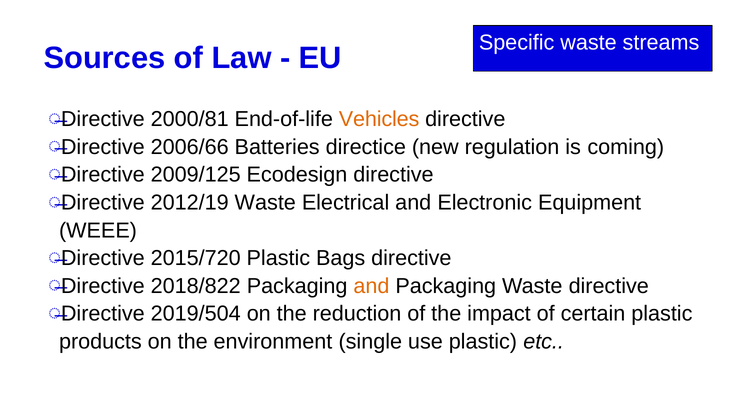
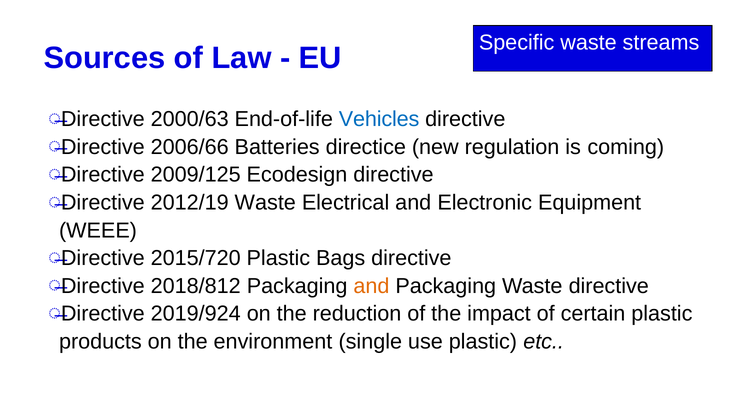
2000/81: 2000/81 -> 2000/63 (190, 119)
Vehicles colour: orange -> blue (379, 119)
2018/822: 2018/822 -> 2018/812 (196, 286)
2019/504: 2019/504 -> 2019/924 (196, 314)
